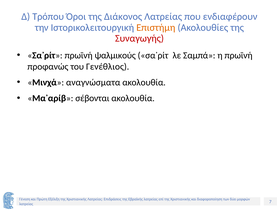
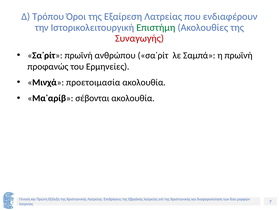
Διάκονος: Διάκονος -> Εξαίρεση (123, 17)
Επιστήμη colour: orange -> green (156, 27)
ψαλμικούς: ψαλμικούς -> ανθρώπου (115, 55)
Γενέθλιος: Γενέθλιος -> Ερμηνείες (108, 66)
αναγνώσματα: αναγνώσματα -> προετοιμασία (93, 82)
